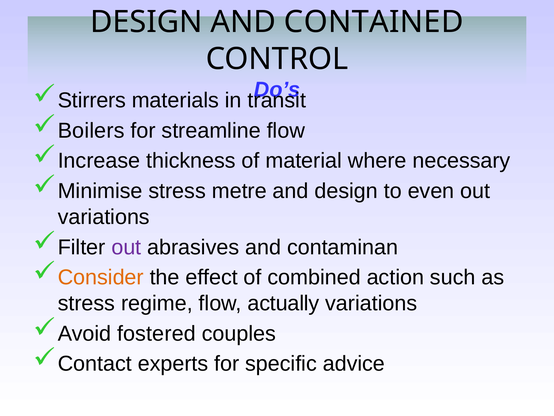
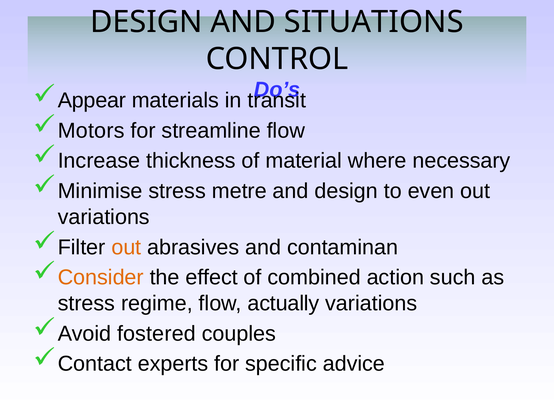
CONTAINED: CONTAINED -> SITUATIONS (374, 22)
Stirrers: Stirrers -> Appear (92, 100)
Boilers: Boilers -> Motors (91, 130)
out colour: purple -> orange (126, 247)
